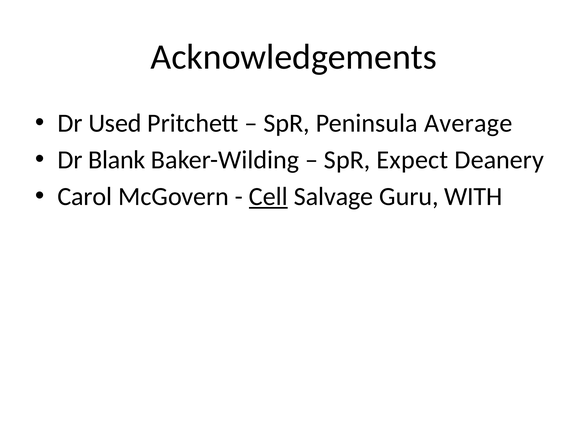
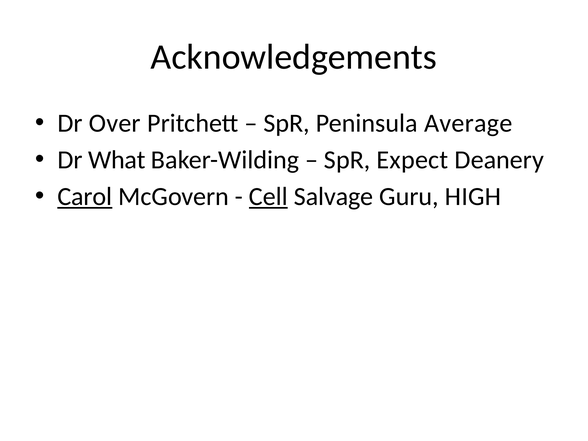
Used: Used -> Over (115, 123)
Blank: Blank -> What (117, 160)
Carol underline: none -> present (85, 197)
WITH: WITH -> HIGH (473, 197)
